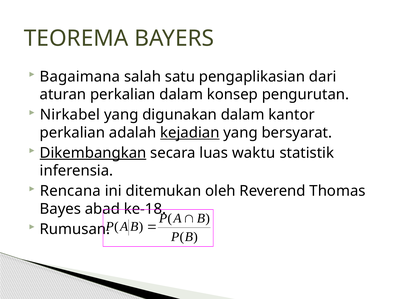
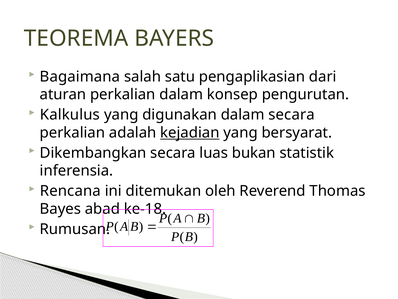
Nirkabel: Nirkabel -> Kalkulus (70, 115)
dalam kantor: kantor -> secara (292, 115)
Dikembangkan underline: present -> none (93, 153)
waktu: waktu -> bukan (254, 153)
